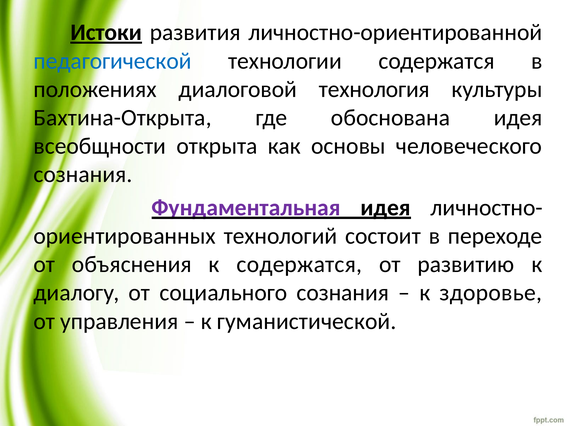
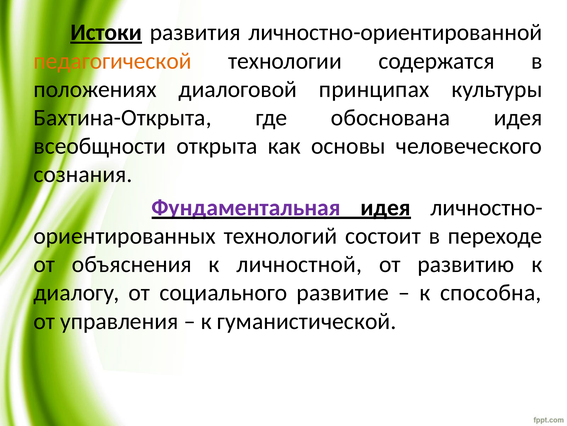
педагогической colour: blue -> orange (113, 61)
технология: технология -> принципах (374, 89)
к содержатся: содержатся -> личностной (299, 264)
социального сознания: сознания -> развитие (343, 292)
здоровье: здоровье -> способна (491, 292)
